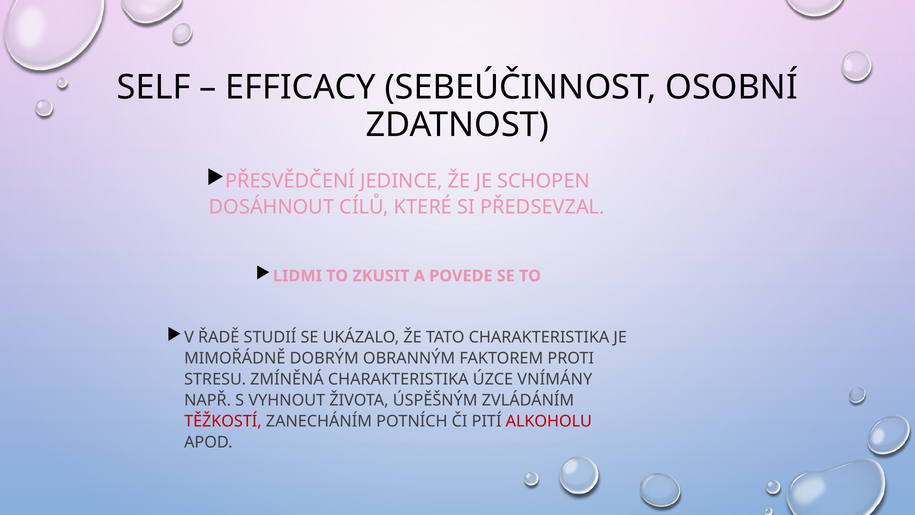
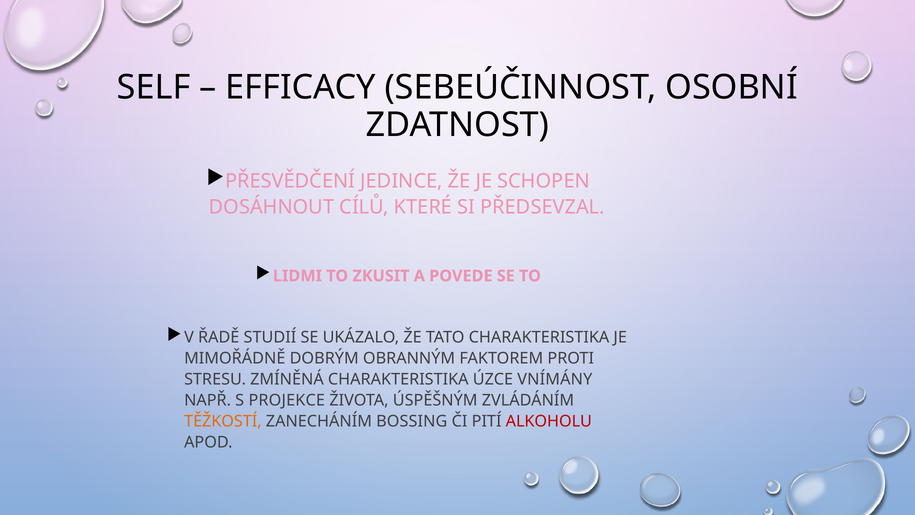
VYHNOUT: VYHNOUT -> PROJEKCE (287, 400)
TĚŽKOSTÍ colour: red -> orange (223, 421)
POTNÍCH: POTNÍCH -> BOSSING (412, 421)
